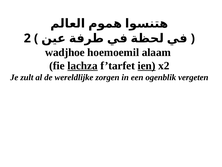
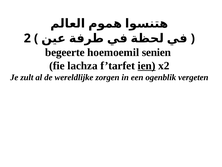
wadjhoe: wadjhoe -> begeerte (65, 52)
alaam: alaam -> senien (156, 52)
lachza underline: present -> none (83, 65)
